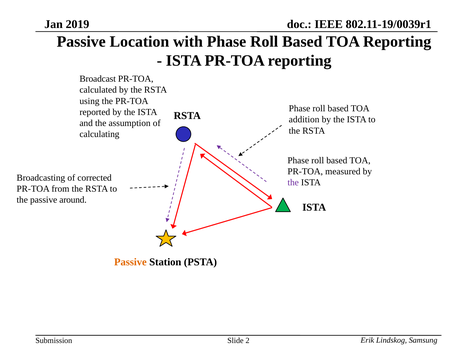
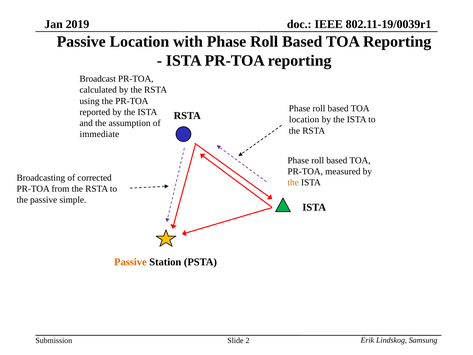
addition: addition -> location (304, 120)
calculating: calculating -> immediate (99, 134)
the colour: purple -> orange (293, 182)
around: around -> simple (73, 200)
